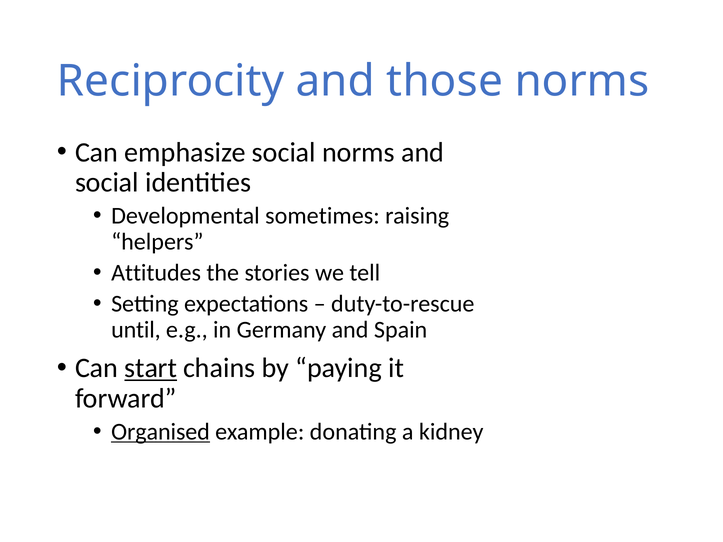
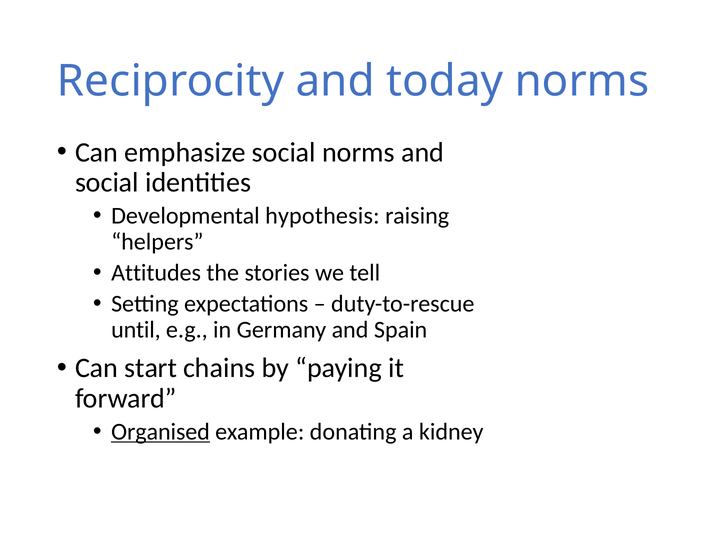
those: those -> today (445, 81)
sometimes: sometimes -> hypothesis (322, 216)
start underline: present -> none (151, 368)
